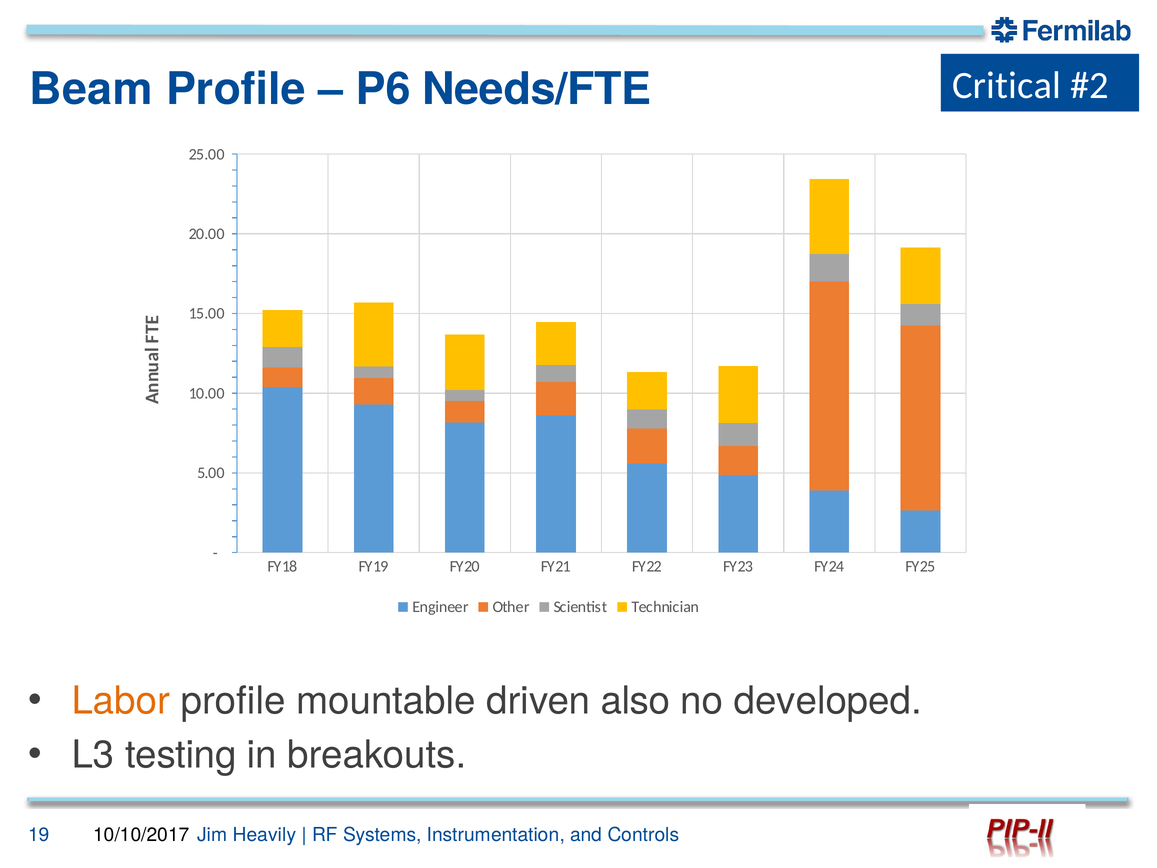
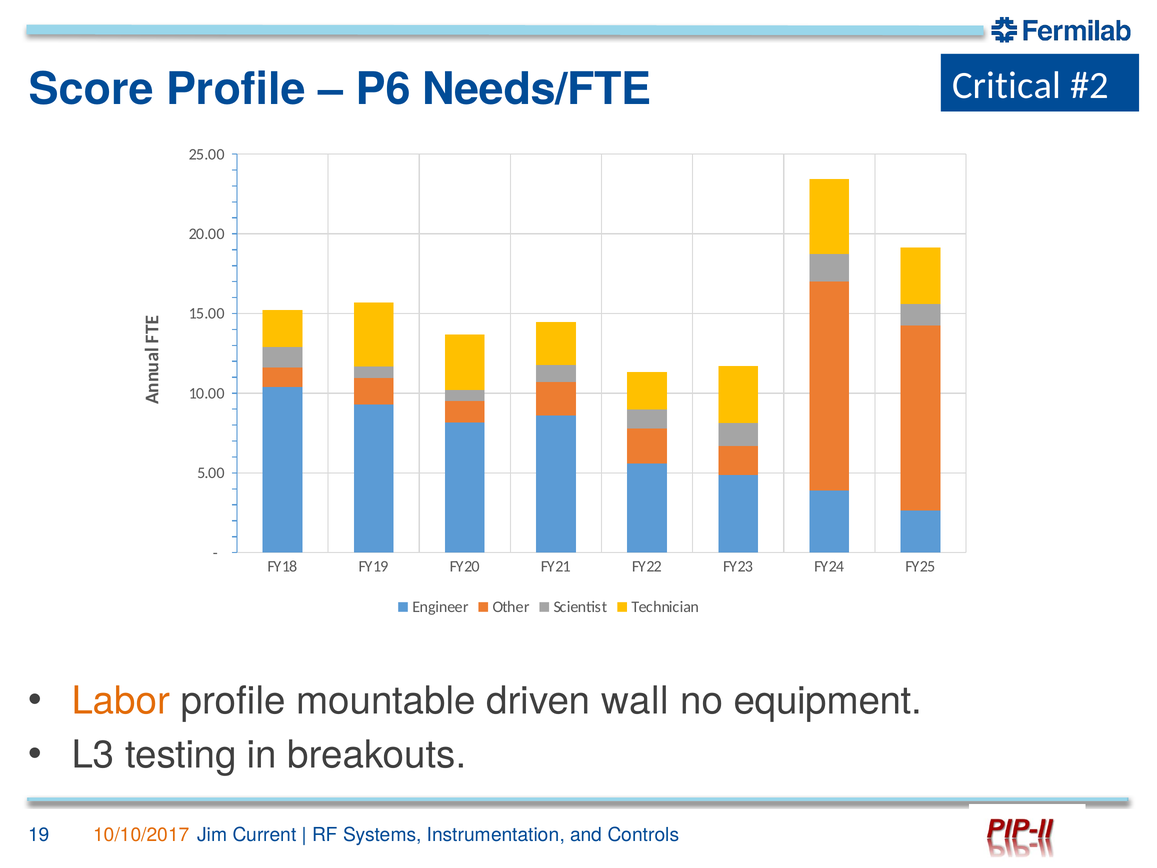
Beam: Beam -> Score (91, 89)
also: also -> wall (635, 701)
developed: developed -> equipment (828, 701)
10/10/2017 colour: black -> orange (141, 835)
Heavily: Heavily -> Current (264, 835)
